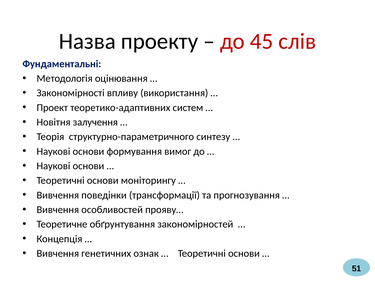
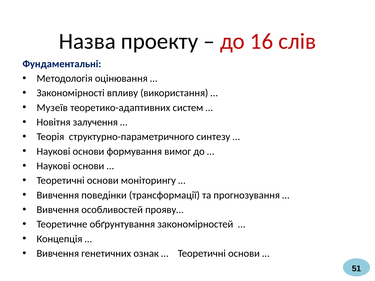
45: 45 -> 16 (262, 41)
Проект: Проект -> Музеїв (52, 108)
